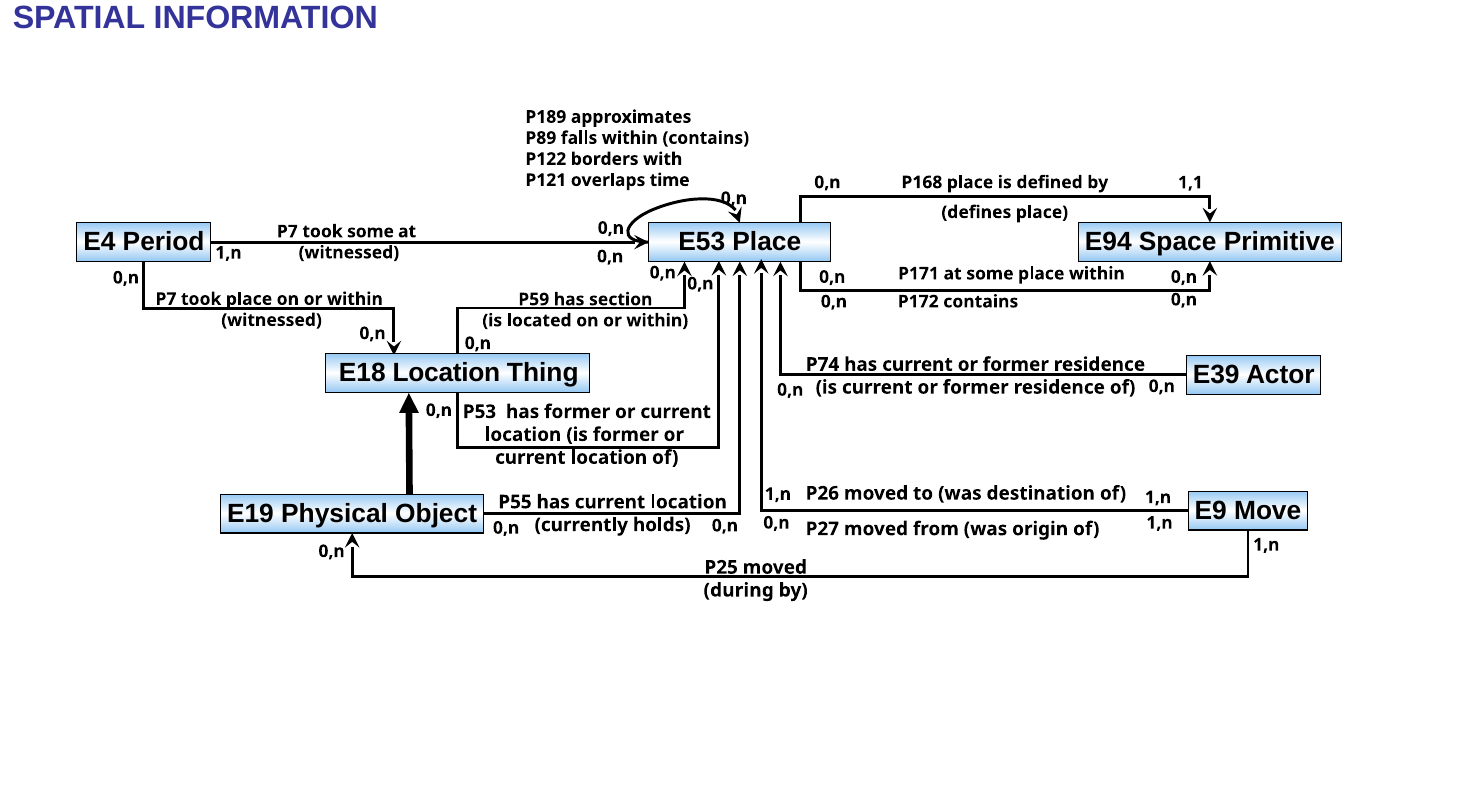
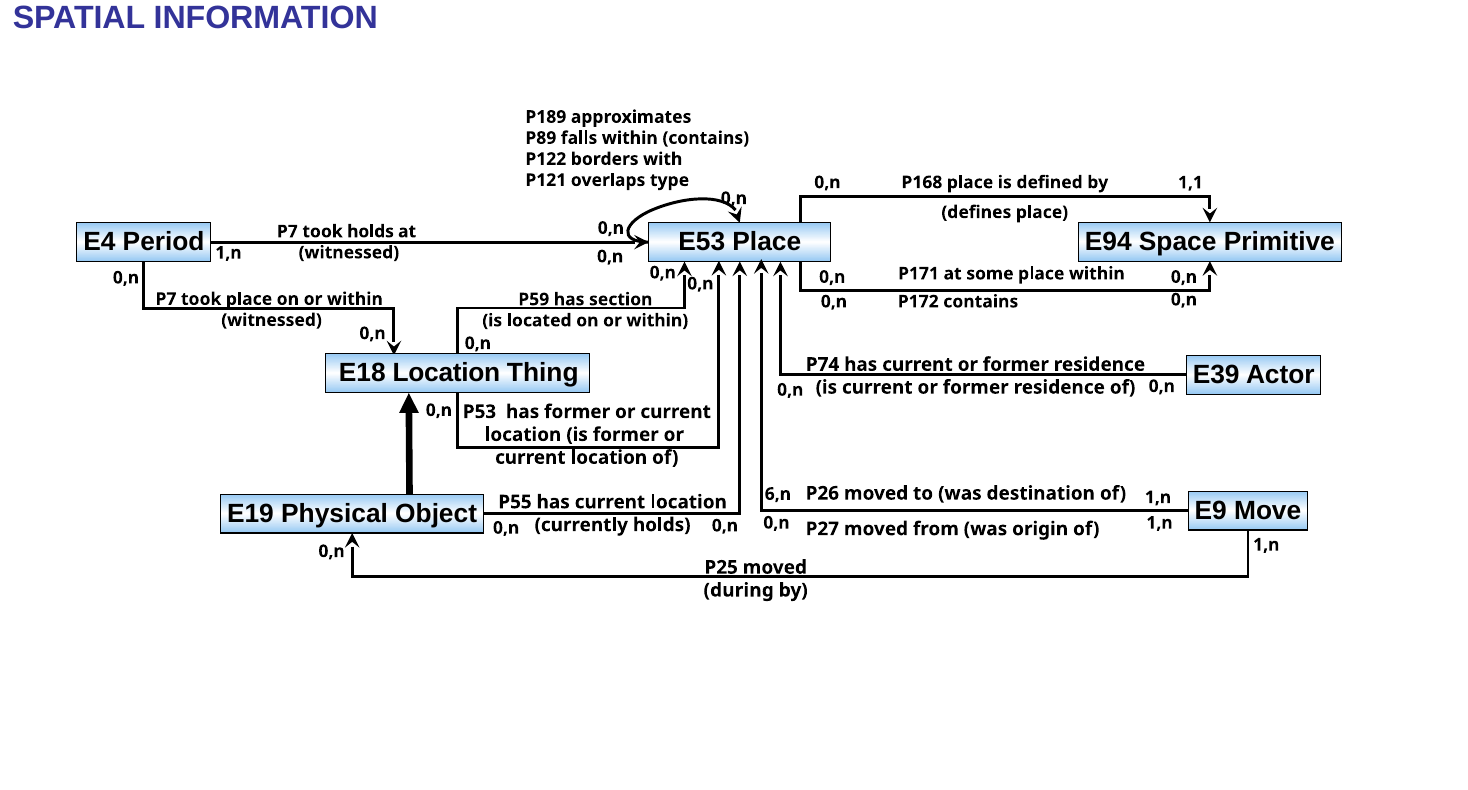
time: time -> type (670, 180)
took some: some -> holds (371, 231)
1,n: 1,n -> 6,n (778, 494)
